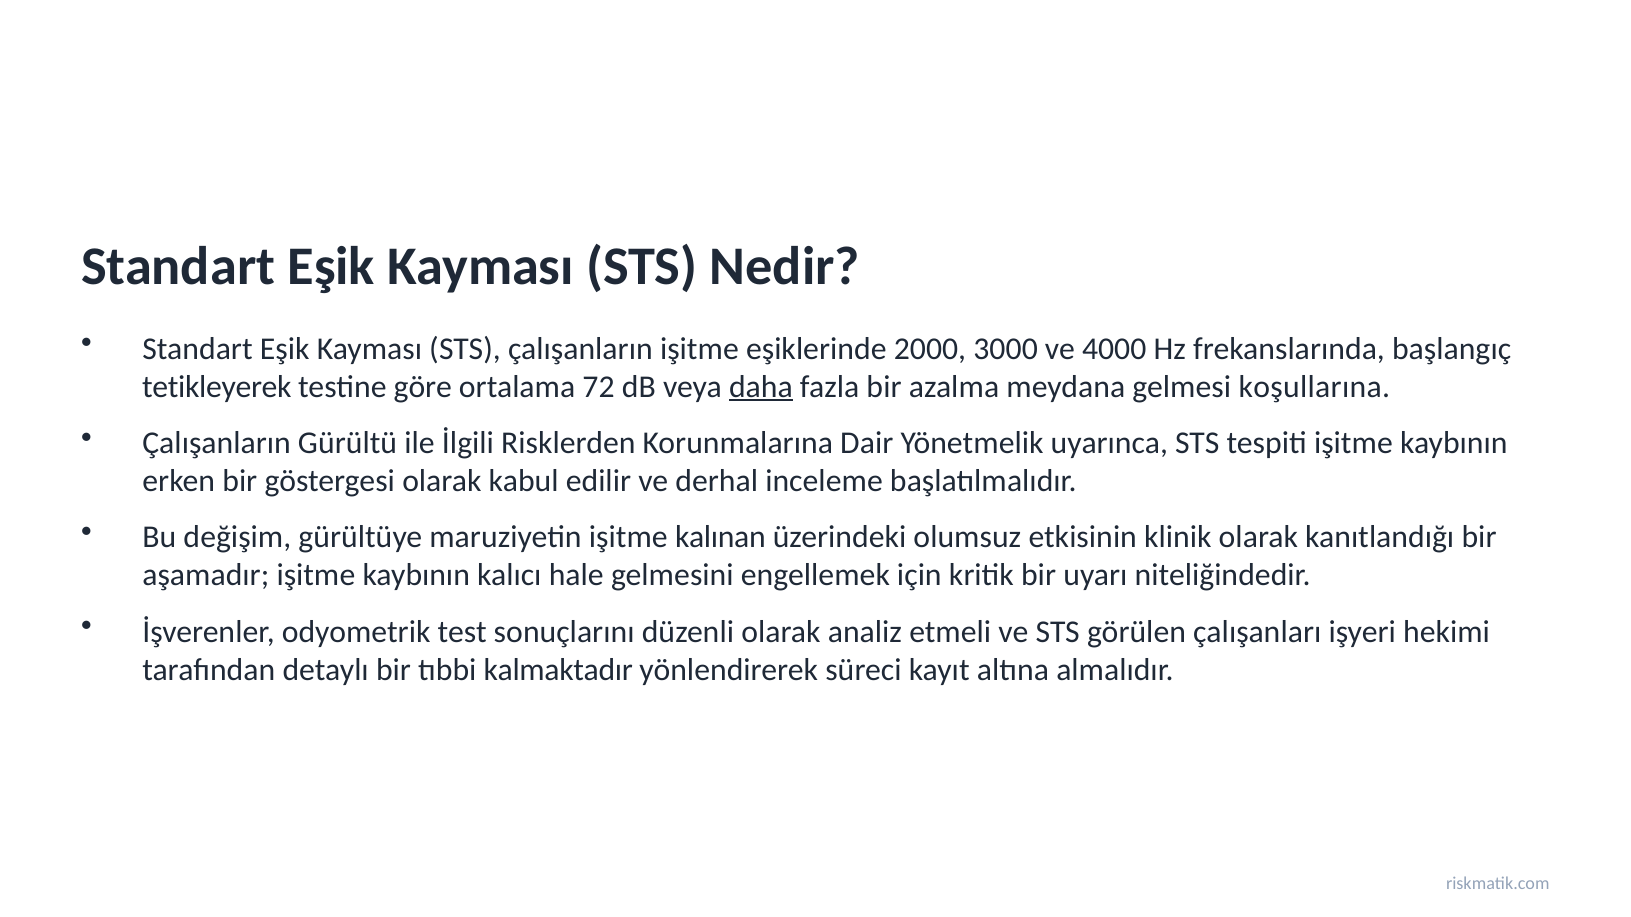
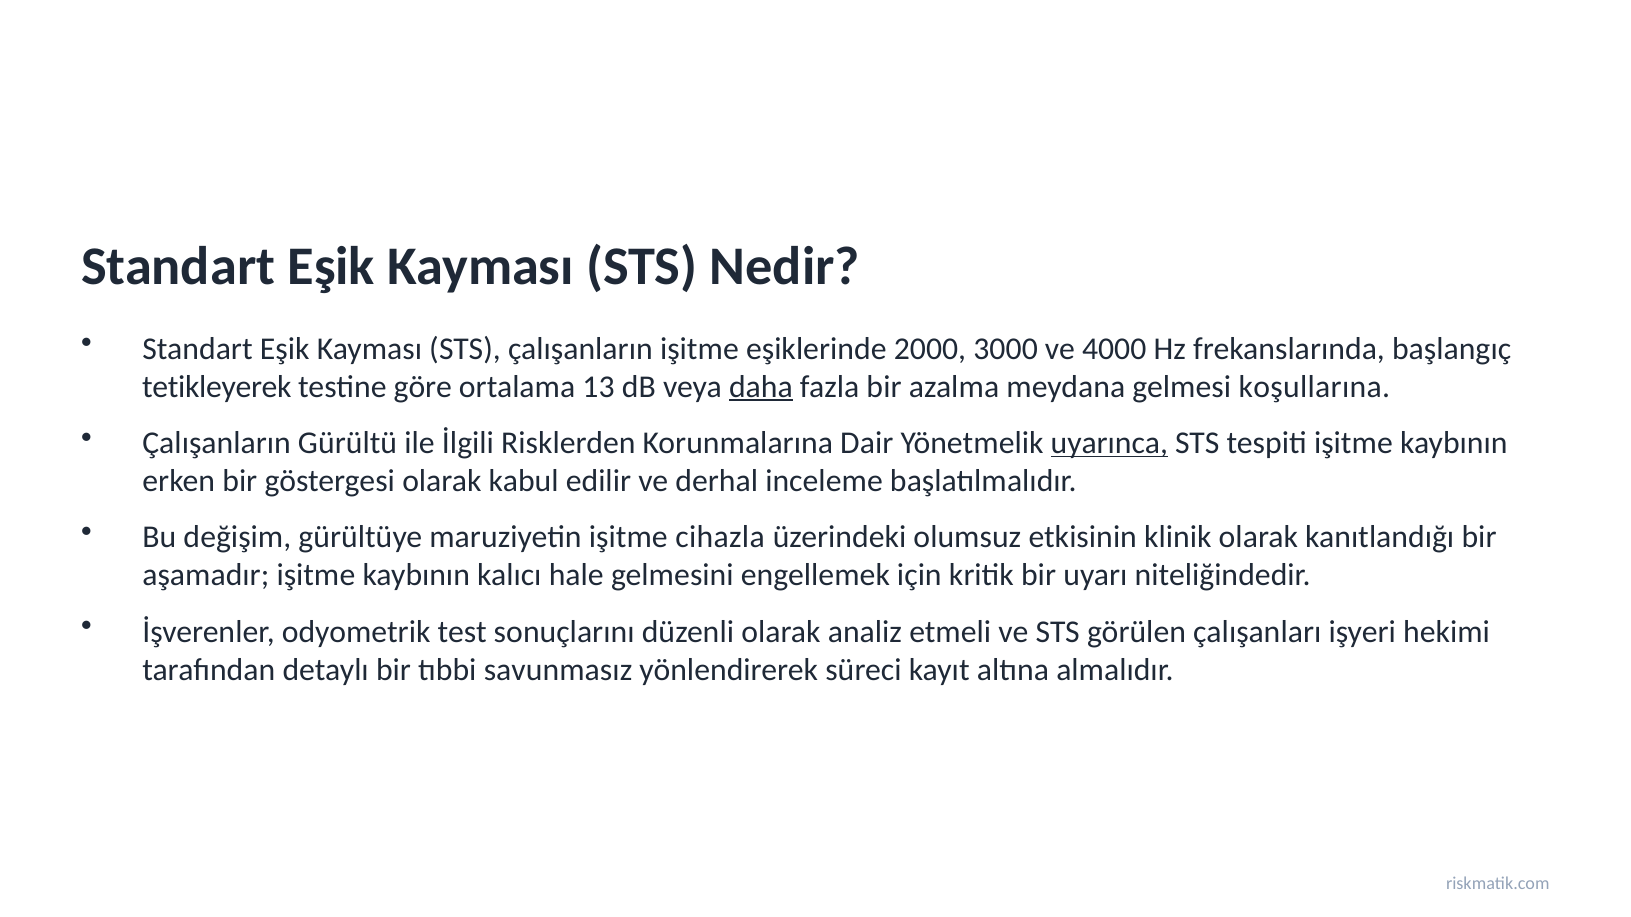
72: 72 -> 13 (598, 387)
uyarınca underline: none -> present (1109, 443)
kalınan: kalınan -> cihazla (720, 538)
kalmaktadır: kalmaktadır -> savunmasız (558, 670)
